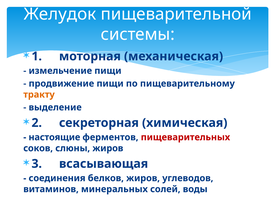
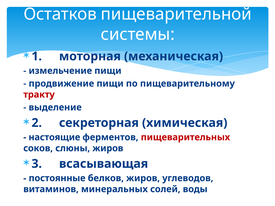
Желудок: Желудок -> Остатков (60, 14)
тракту colour: orange -> red (39, 95)
соединения: соединения -> постоянные (57, 178)
